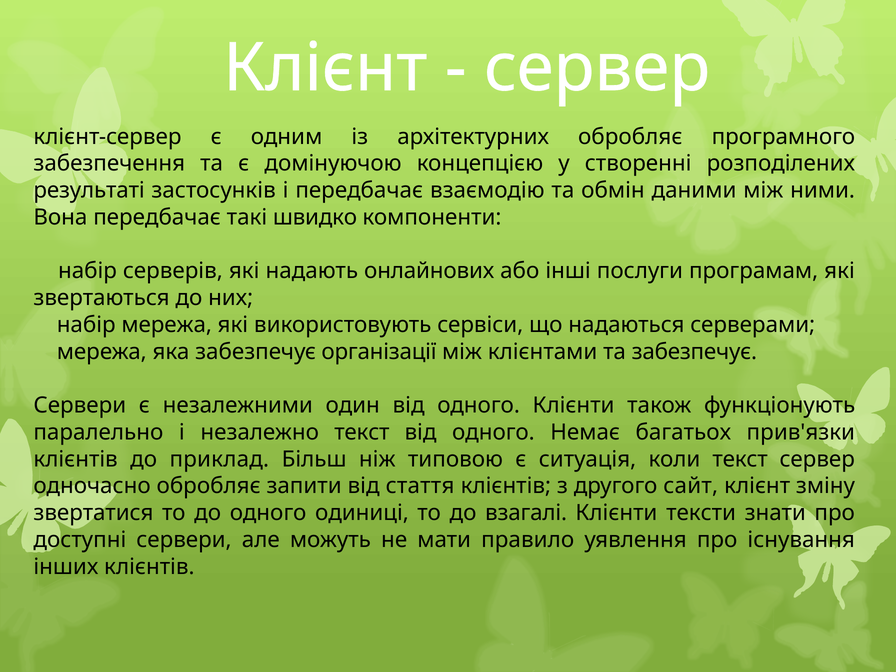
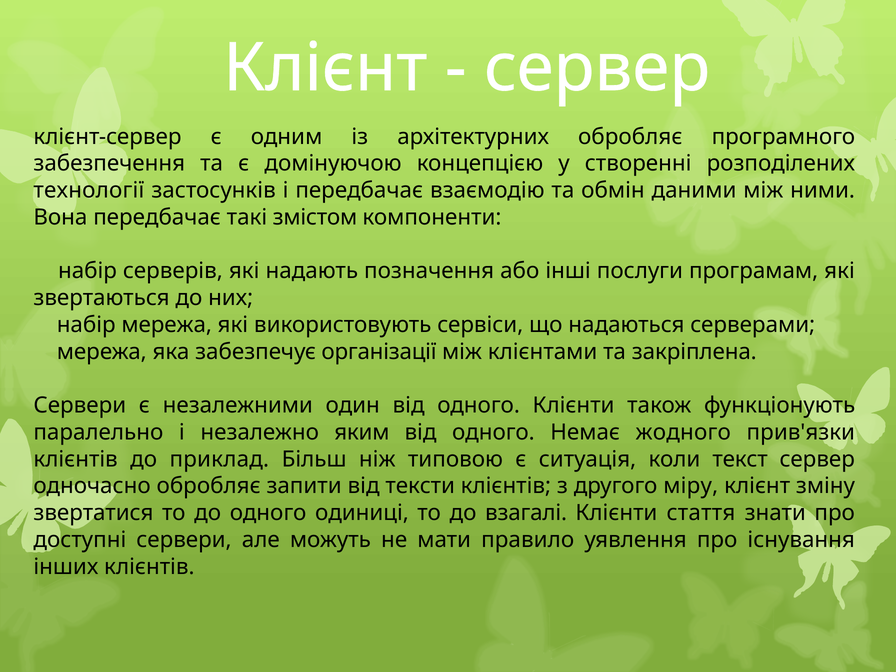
результаті: результаті -> технології (89, 190)
швидко: швидко -> змістом (315, 217)
онлайнових: онлайнових -> позначення (429, 271)
та забезпечує: забезпечує -> закріплена (694, 352)
незалежно текст: текст -> яким (362, 432)
багатьох: багатьох -> жодного (683, 432)
стаття: стаття -> тексти (420, 486)
сайт: сайт -> міру (691, 486)
тексти: тексти -> стаття (701, 513)
